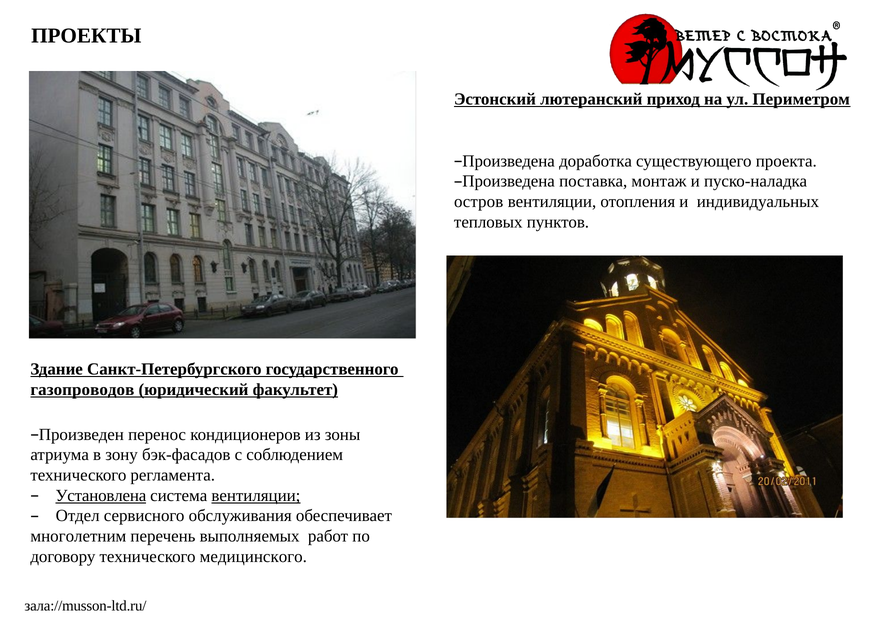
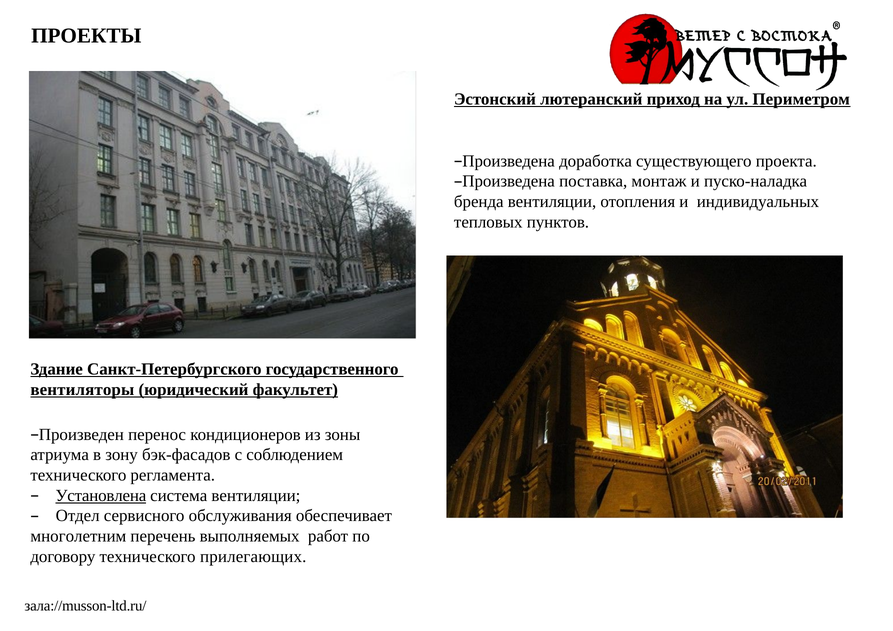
остров: остров -> бренда (479, 202)
газопроводов: газопроводов -> вентиляторы (82, 390)
вентиляции underline: present -> none (256, 496)
медицинского: медицинского -> прилегающих (253, 557)
